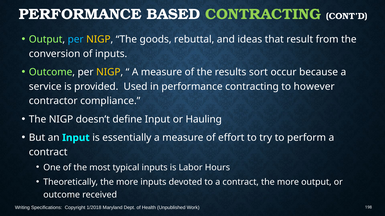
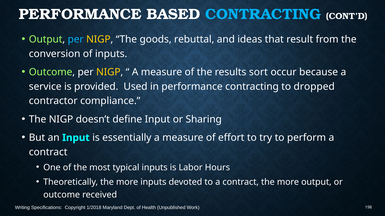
CONTRACTING colour: light green -> light blue (263, 14)
however: however -> dropped (314, 87)
Hauling: Hauling -> Sharing (204, 120)
